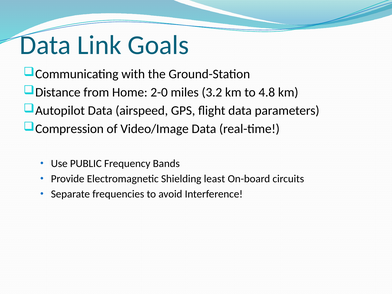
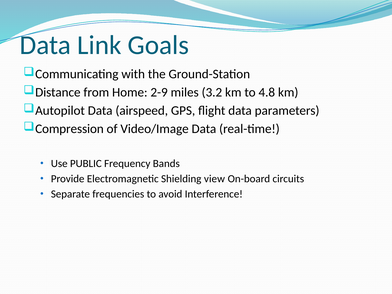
2-0: 2-0 -> 2-9 (159, 92)
least: least -> view (214, 179)
